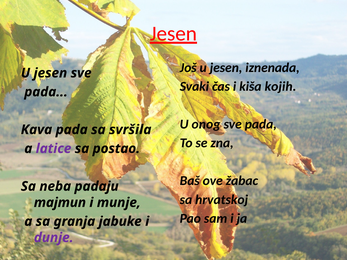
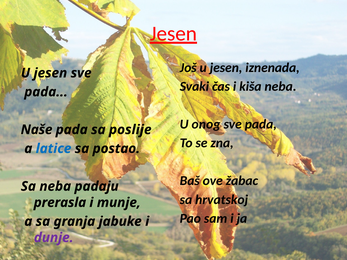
kiša kojih: kojih -> neba (281, 87)
Kava: Kava -> Naše (37, 130)
svršila: svršila -> poslije (130, 130)
latice colour: purple -> blue (54, 149)
majmun: majmun -> prerasla (60, 203)
